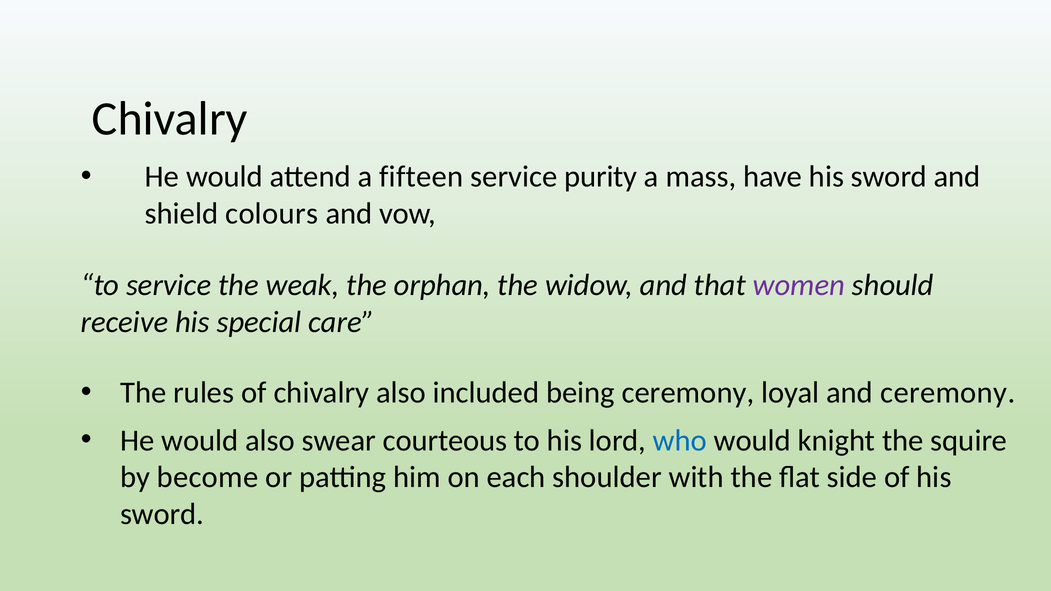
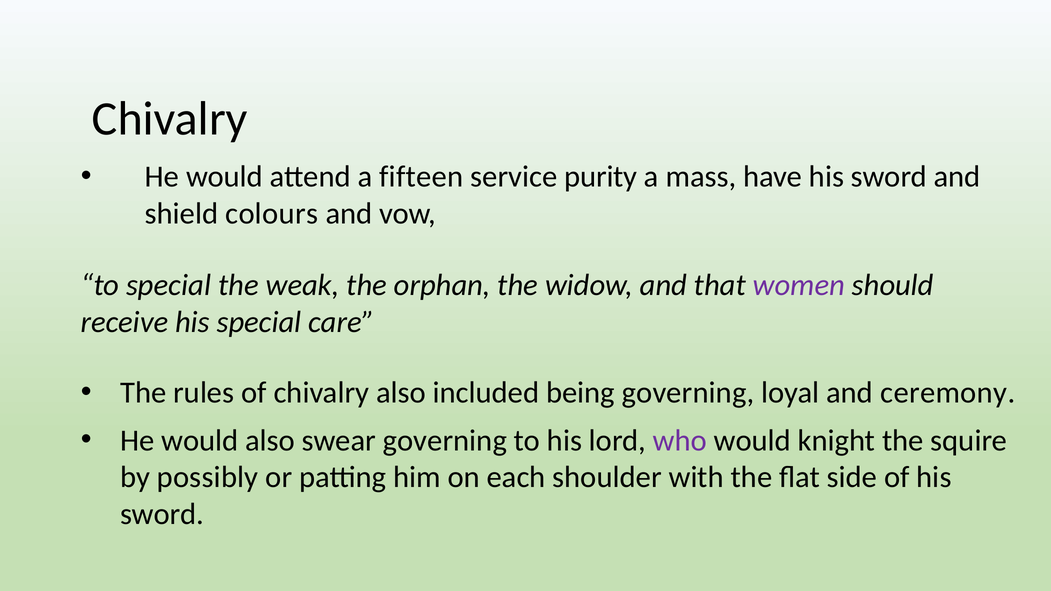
to service: service -> special (169, 285)
being ceremony: ceremony -> governing (688, 393)
swear courteous: courteous -> governing (445, 441)
who colour: blue -> purple (680, 441)
become: become -> possibly (208, 477)
